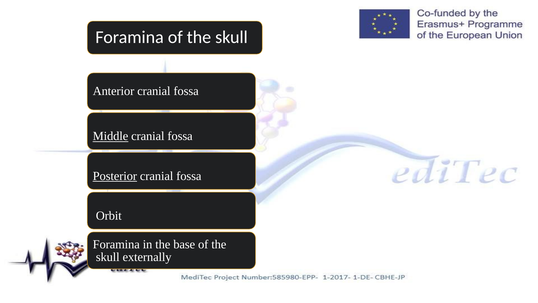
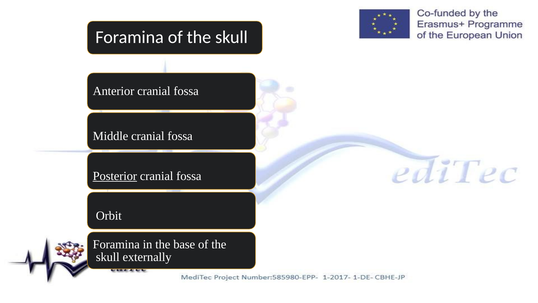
Middle underline: present -> none (111, 136)
